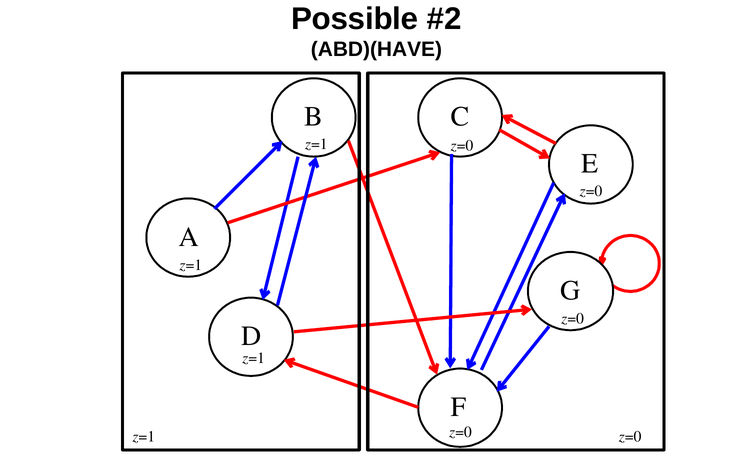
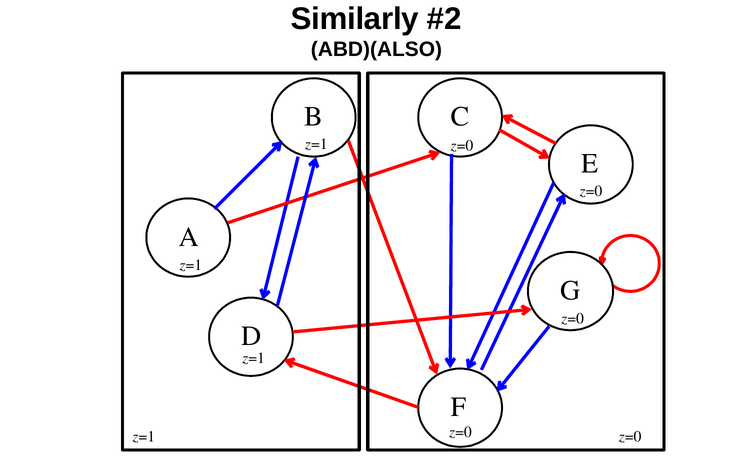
Possible: Possible -> Similarly (355, 19)
ABD)(HAVE: ABD)(HAVE -> ABD)(ALSO (376, 49)
